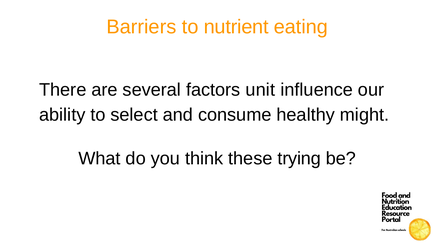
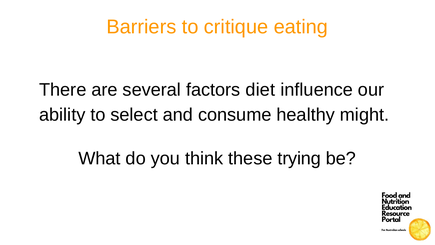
nutrient: nutrient -> critique (236, 27)
unit: unit -> diet (260, 90)
